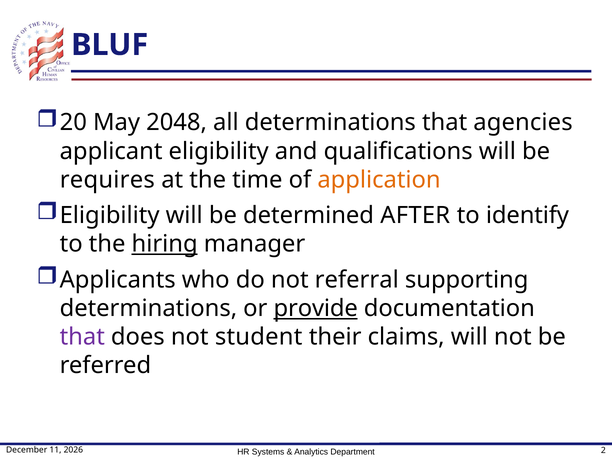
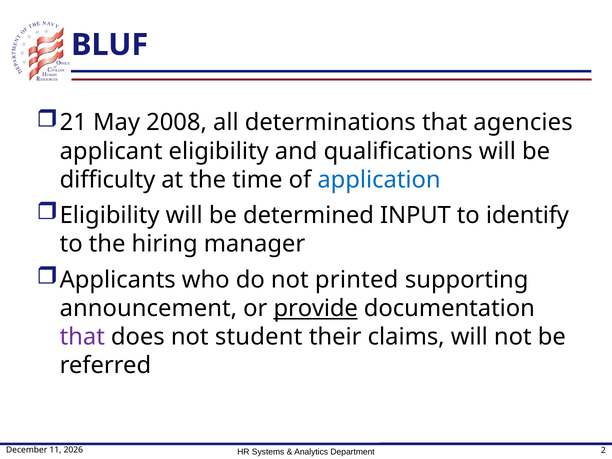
20: 20 -> 21 (73, 123)
2048: 2048 -> 2008 (177, 123)
requires: requires -> difficulty (107, 180)
application colour: orange -> blue (379, 180)
AFTER: AFTER -> INPUT (415, 215)
hiring underline: present -> none (165, 244)
referral: referral -> printed (357, 280)
determinations: determinations -> announcement (148, 308)
